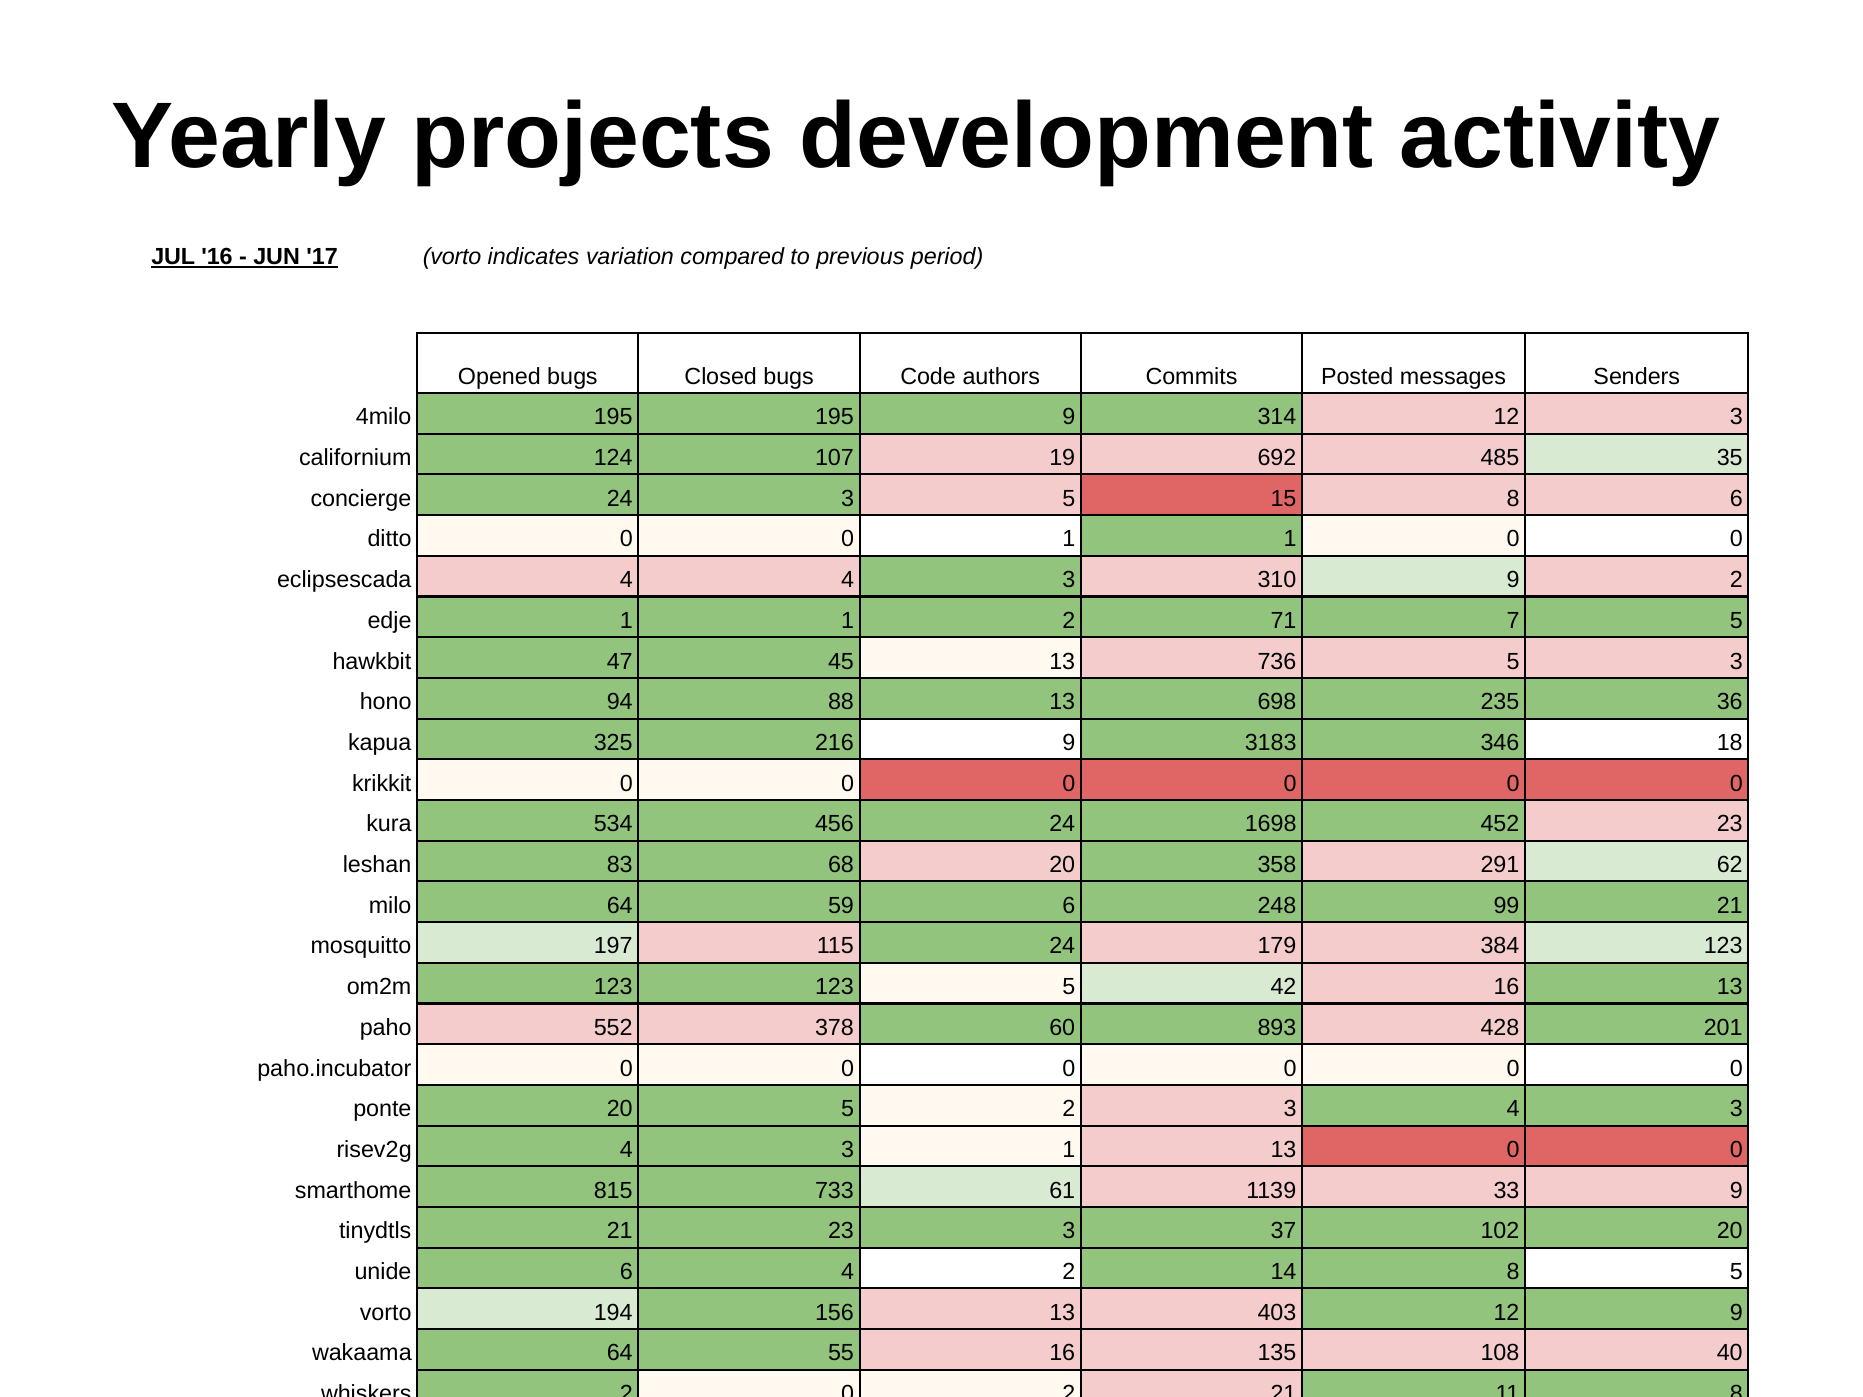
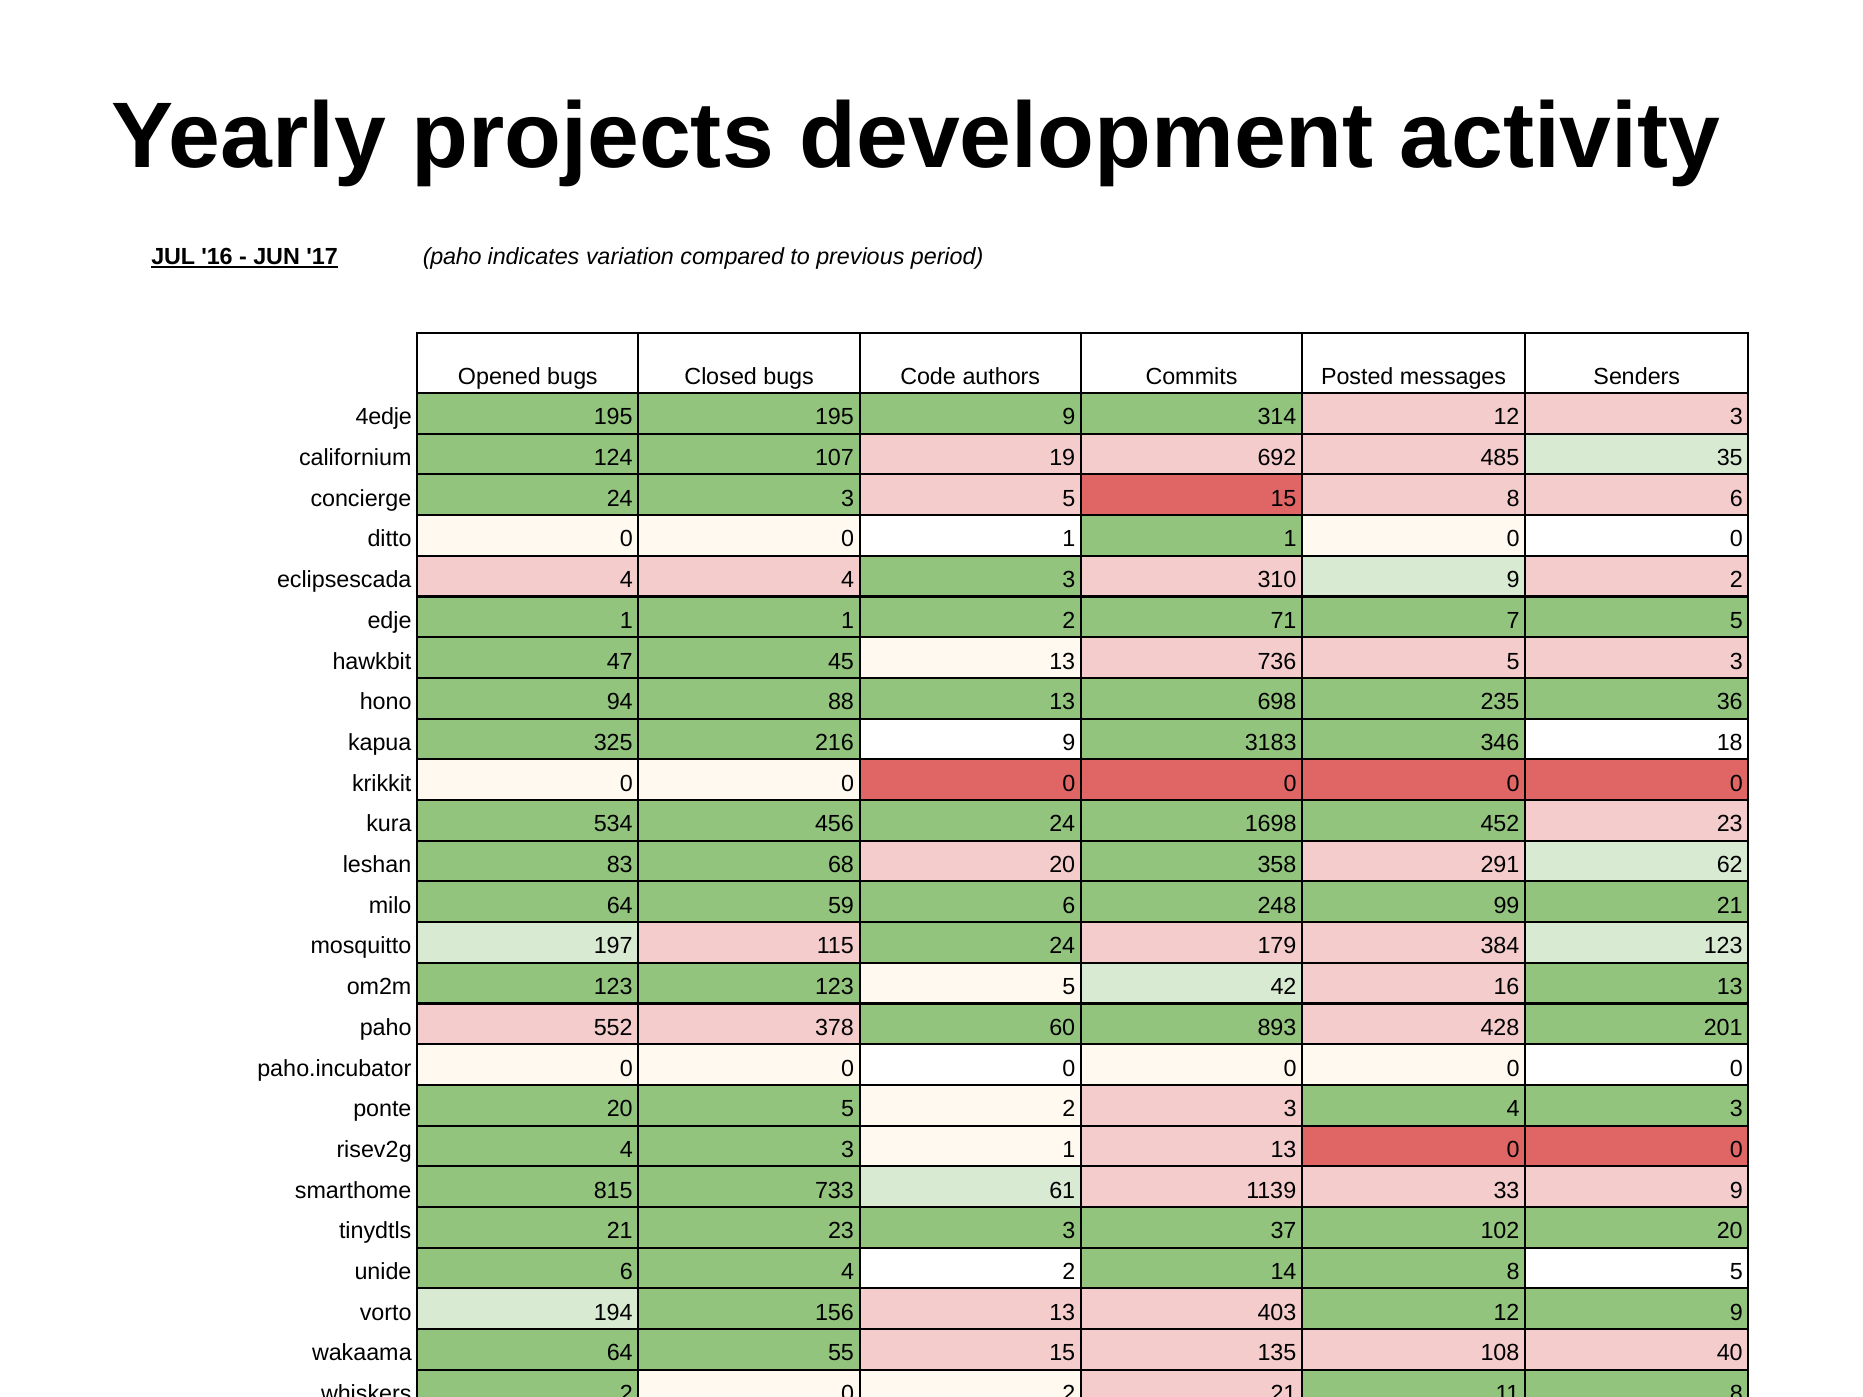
17 vorto: vorto -> paho (452, 257)
4milo: 4milo -> 4edje (384, 417)
55 16: 16 -> 15 (1062, 1354)
